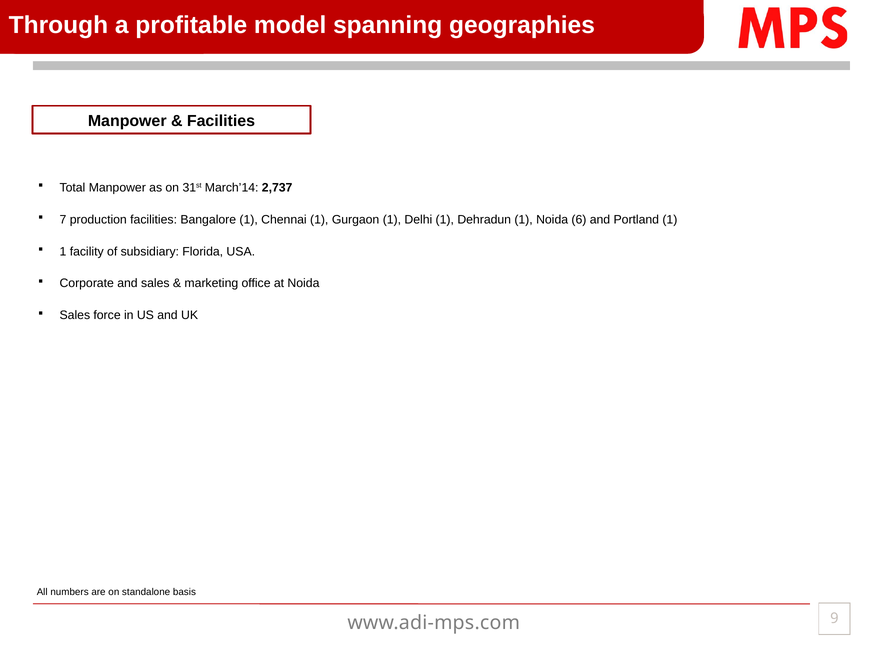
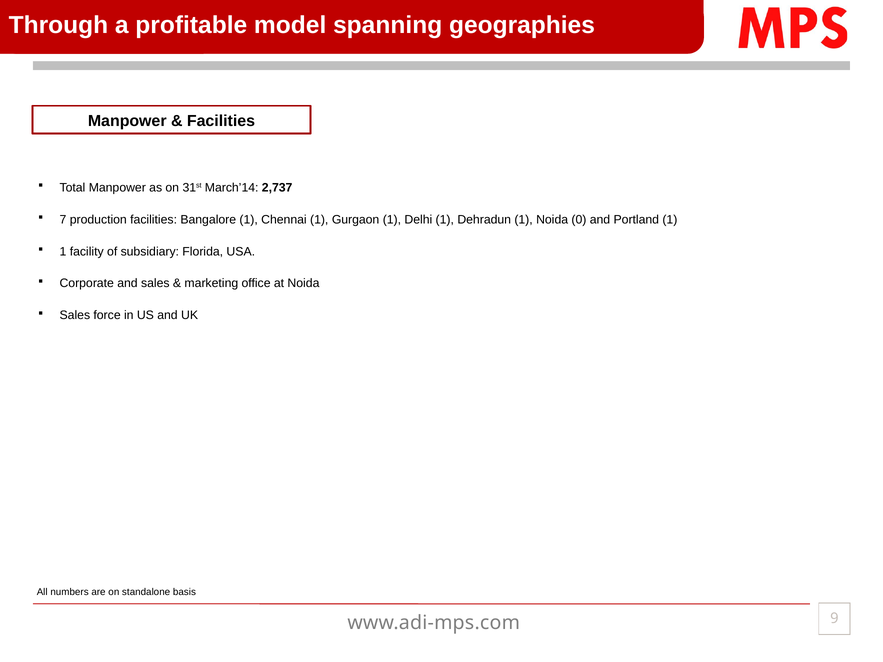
6: 6 -> 0 (579, 220)
